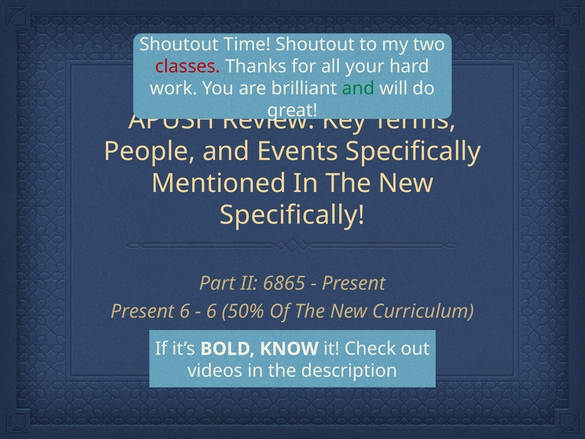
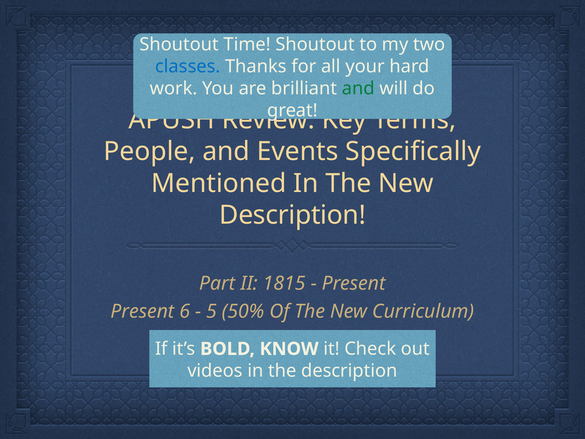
classes colour: red -> blue (188, 66)
Specifically: Specifically -> Description (293, 215)
6865: 6865 -> 1815 (284, 283)
6: 6 -> 5 (212, 311)
